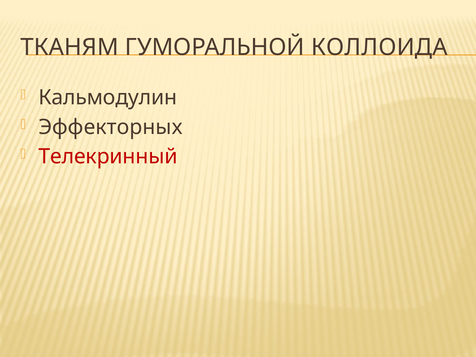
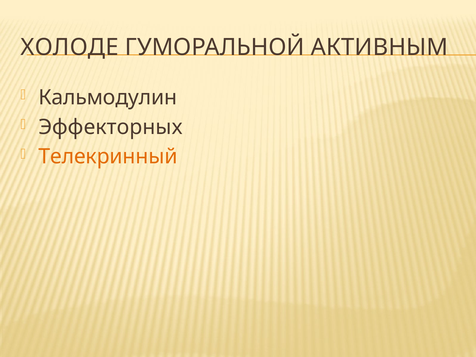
ТКАНЯМ: ТКАНЯМ -> ХОЛОДЕ (70, 47)
КОЛЛОИДА: КОЛЛОИДА -> АКТИВНЫМ (379, 47)
Телекринный colour: red -> orange (108, 157)
